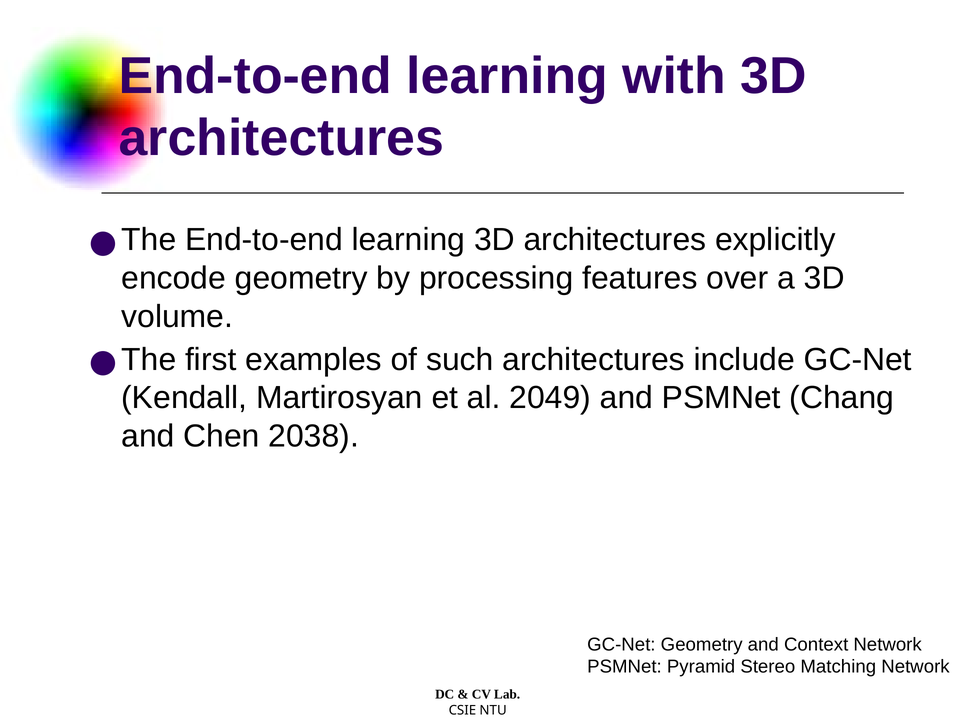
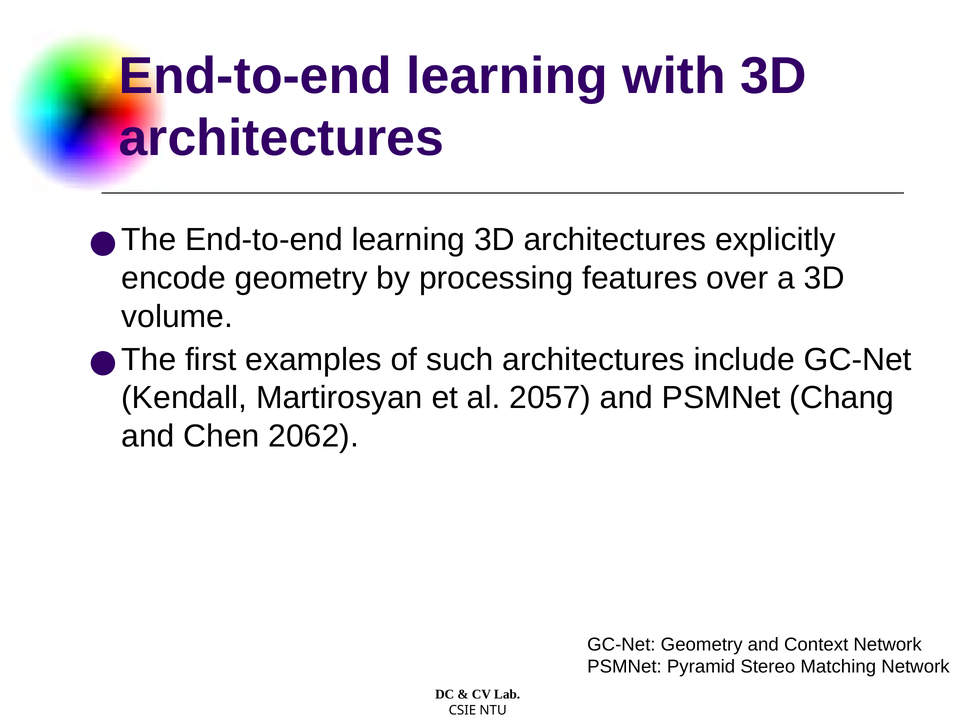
2049: 2049 -> 2057 (550, 398)
2038: 2038 -> 2062 (314, 436)
